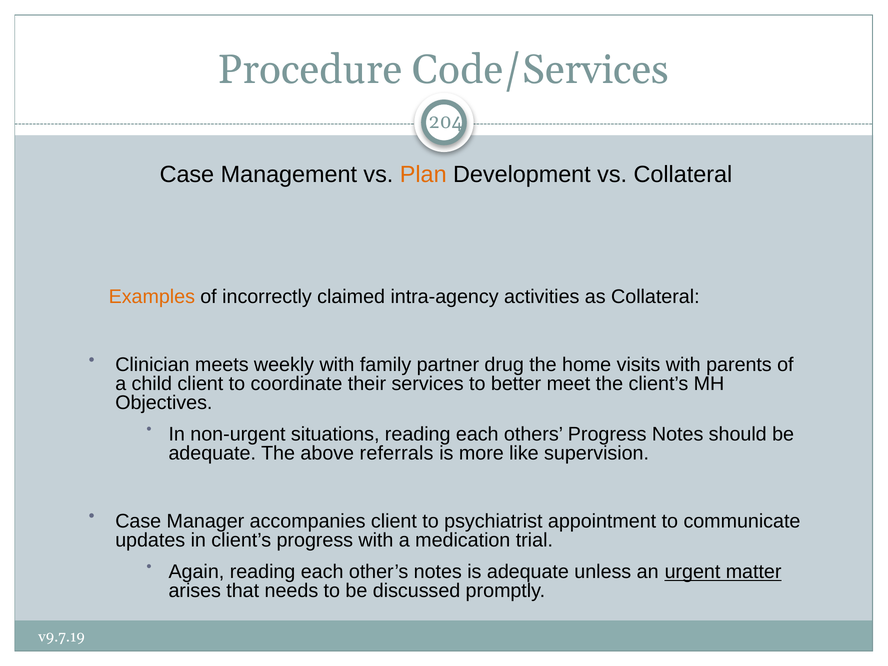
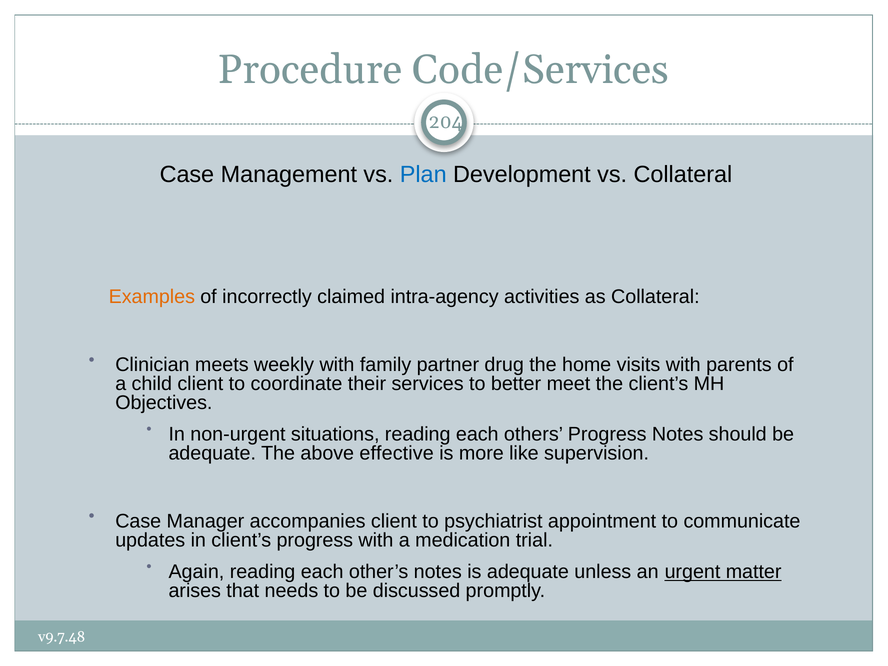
Plan colour: orange -> blue (423, 175)
referrals: referrals -> effective (397, 453)
v9.7.19: v9.7.19 -> v9.7.48 (62, 637)
